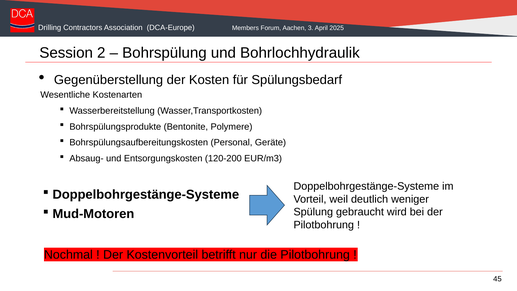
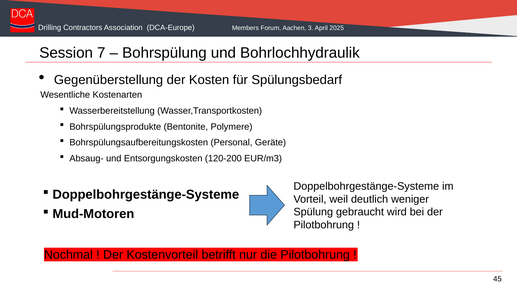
2: 2 -> 7 (101, 53)
